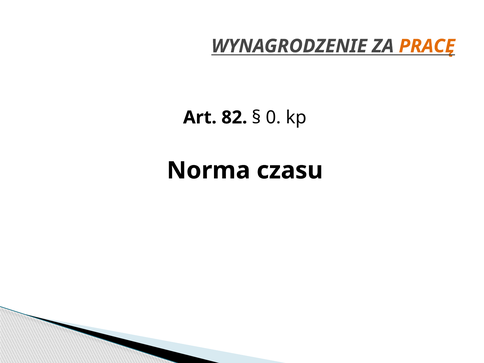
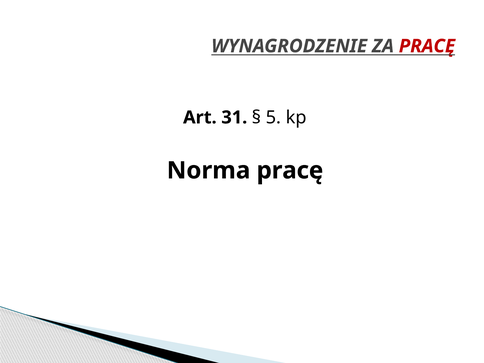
PRACĘ colour: orange -> red (427, 46)
82: 82 -> 31 (234, 117)
0: 0 -> 5 (274, 117)
Norma czasu: czasu -> pracę (290, 170)
